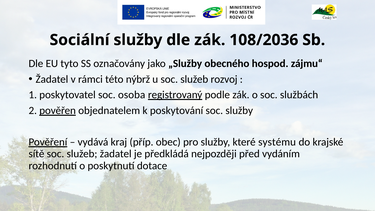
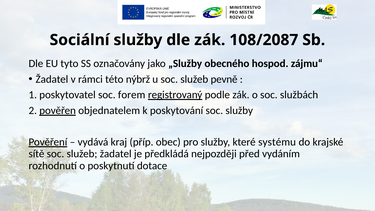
108/2036: 108/2036 -> 108/2087 (264, 40)
rozvoj: rozvoj -> pevně (224, 79)
osoba: osoba -> forem (132, 95)
